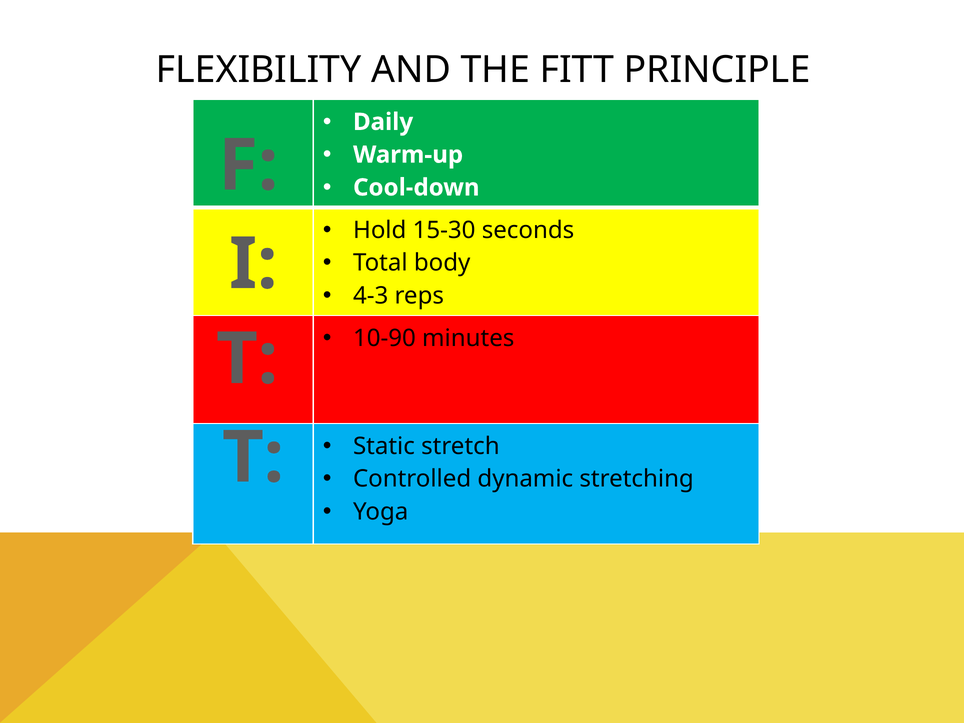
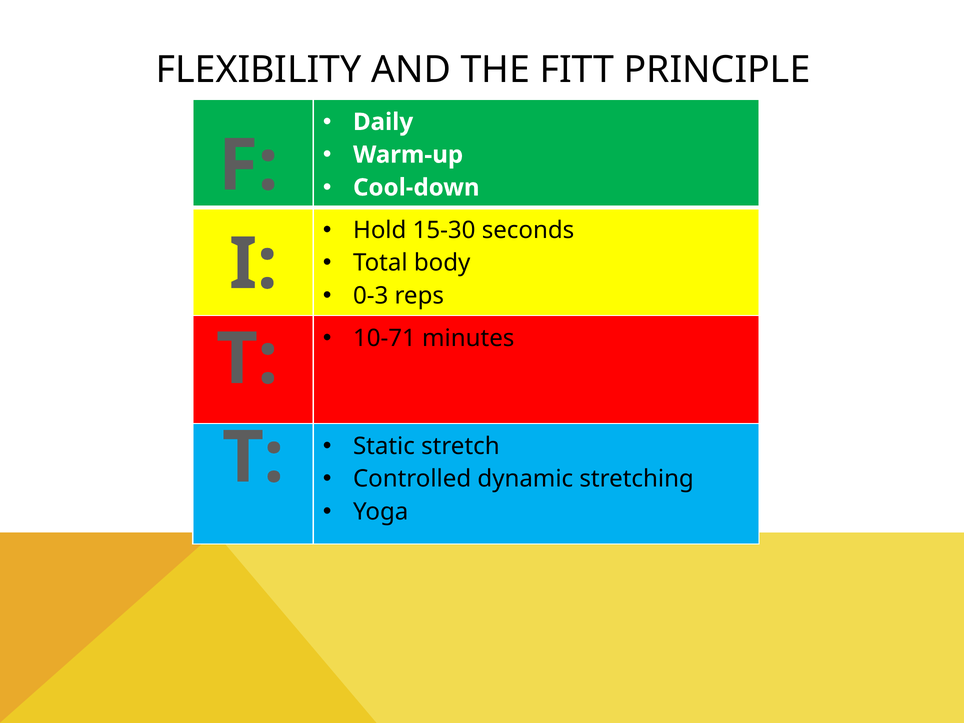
4-3: 4-3 -> 0-3 (371, 296)
10-90: 10-90 -> 10-71 (384, 338)
